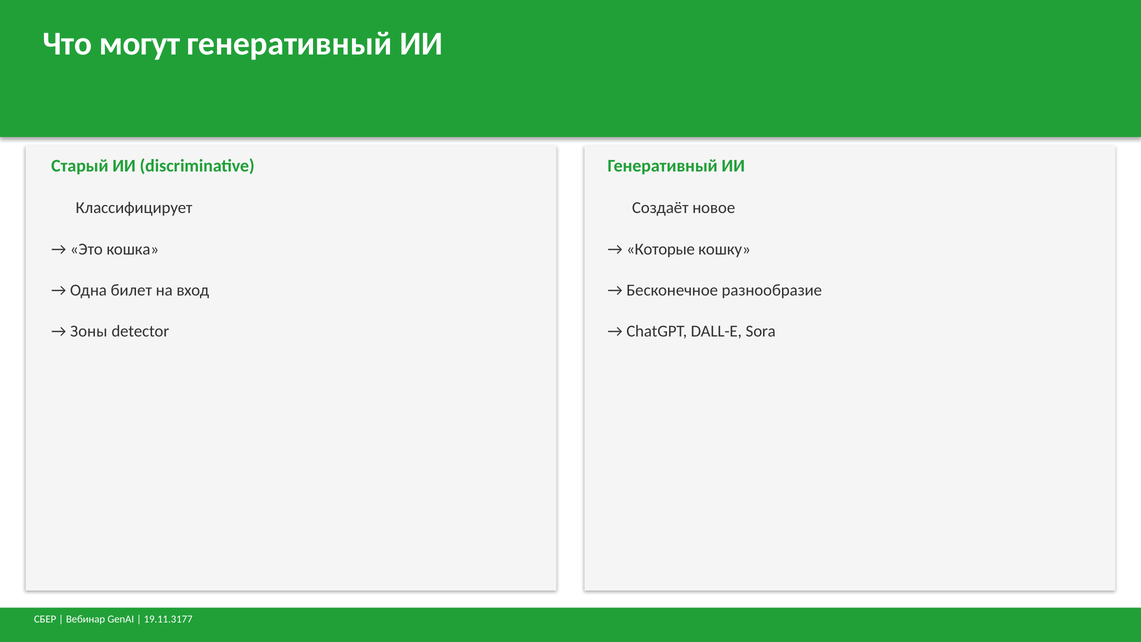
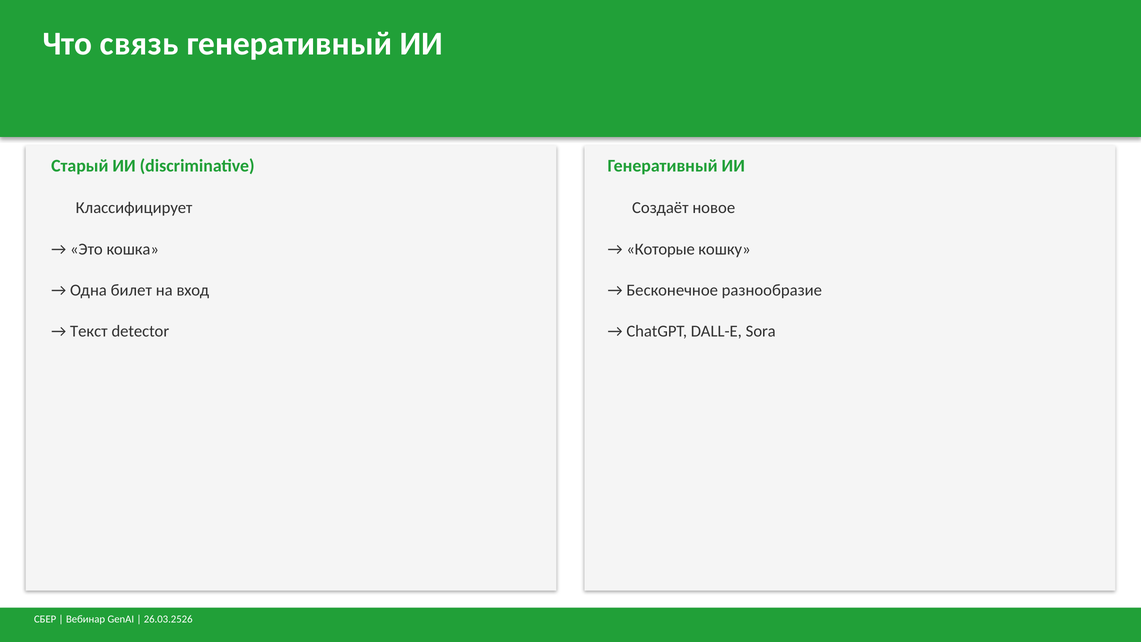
могут: могут -> связь (139, 44)
Зоны: Зоны -> Текст (89, 331)
19.11.3177: 19.11.3177 -> 26.03.2526 (168, 619)
